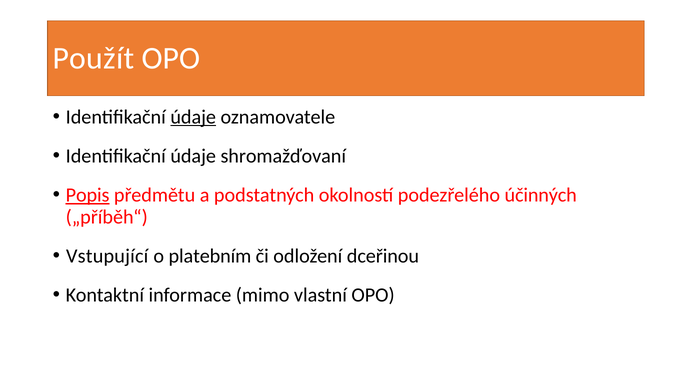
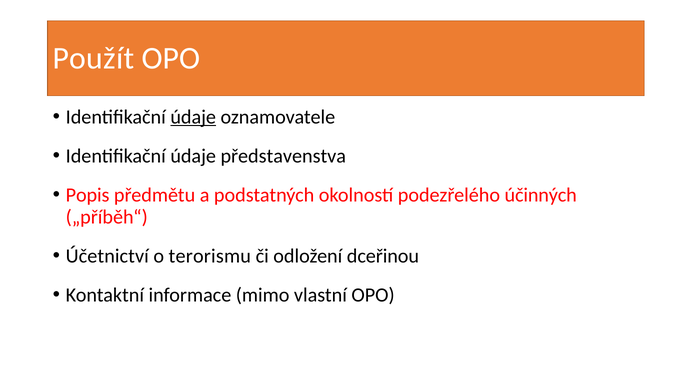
shromažďovaní: shromažďovaní -> představenstva (283, 156)
Popis underline: present -> none (88, 195)
Vstupující: Vstupující -> Účetnictví (107, 256)
platebním: platebním -> terorismu (210, 256)
